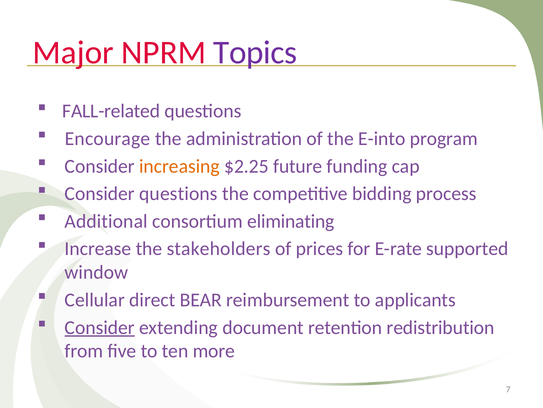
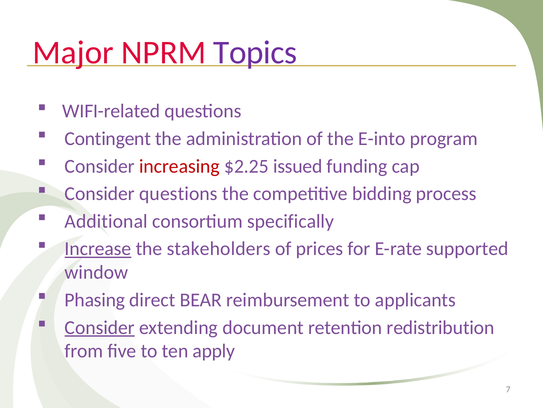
FALL-related: FALL-related -> WIFI-related (111, 111)
Encourage: Encourage -> Contingent (108, 138)
increasing colour: orange -> red (179, 166)
future: future -> issued (298, 166)
eliminating: eliminating -> specifically (291, 221)
Increase underline: none -> present (98, 248)
Cellular: Cellular -> Phasing (95, 299)
more: more -> apply (214, 351)
